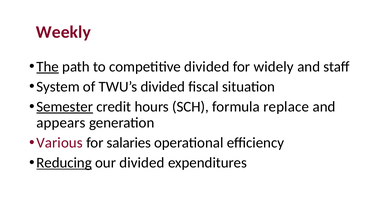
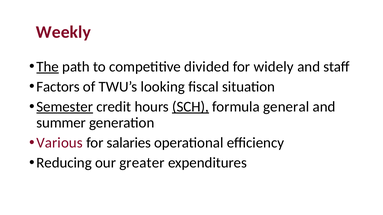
System: System -> Factors (58, 87)
TWU’s divided: divided -> looking (163, 87)
SCH underline: none -> present (191, 107)
replace: replace -> general (286, 107)
appears: appears -> summer (61, 123)
Reducing underline: present -> none (64, 163)
our divided: divided -> greater (142, 163)
